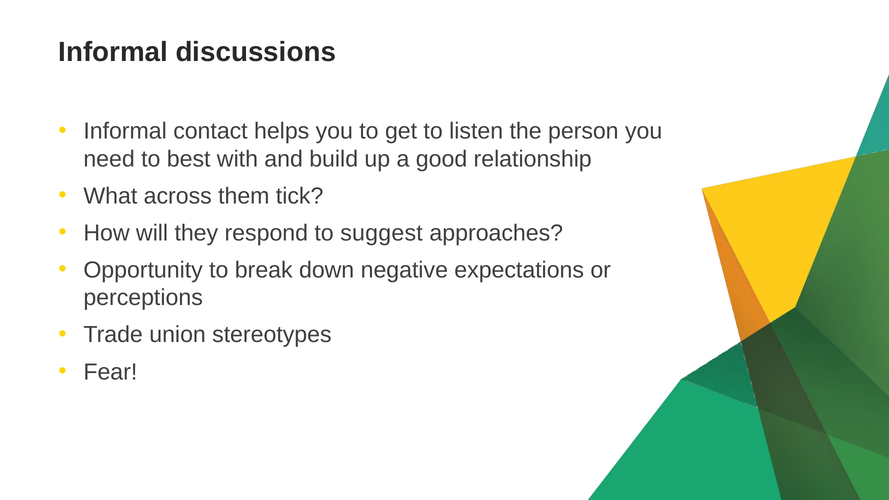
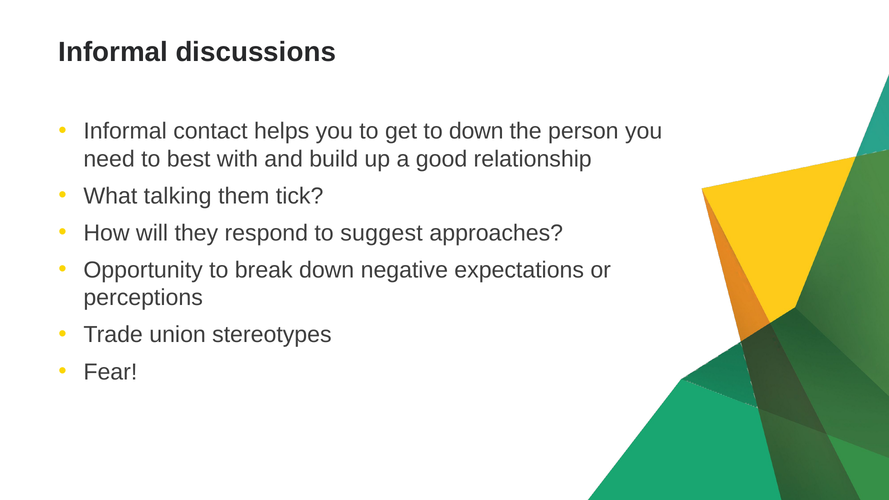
to listen: listen -> down (476, 131)
across: across -> talking (178, 196)
